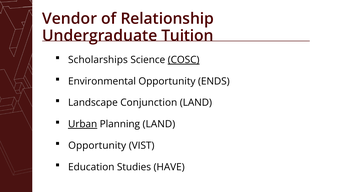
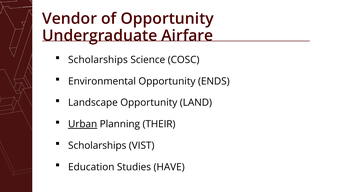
of Relationship: Relationship -> Opportunity (167, 19)
Tuition: Tuition -> Airfare (187, 36)
COSC underline: present -> none (184, 60)
Landscape Conjunction: Conjunction -> Opportunity (149, 103)
Planning LAND: LAND -> THEIR (159, 124)
Opportunity: Opportunity -> Scholarships (97, 146)
